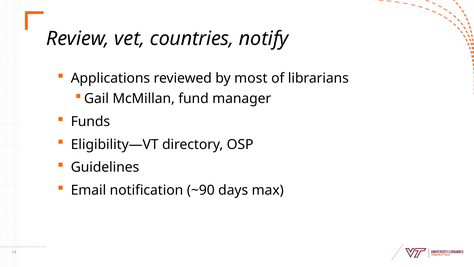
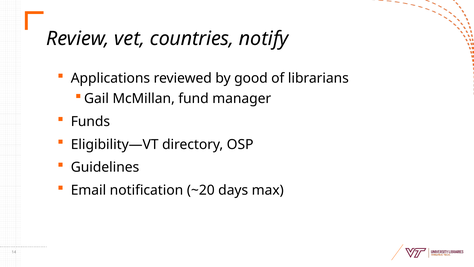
most: most -> good (251, 78)
~90: ~90 -> ~20 (201, 190)
